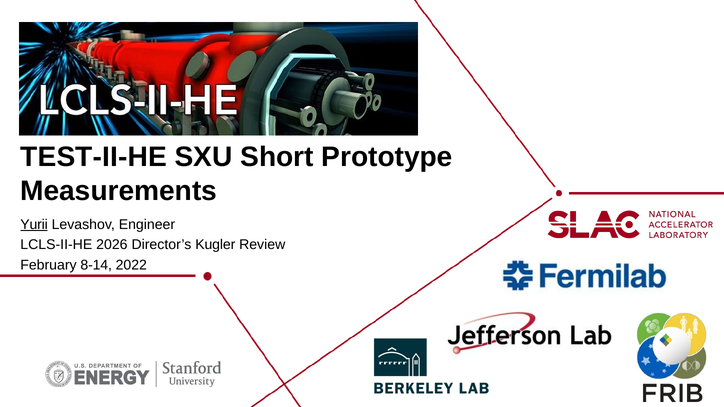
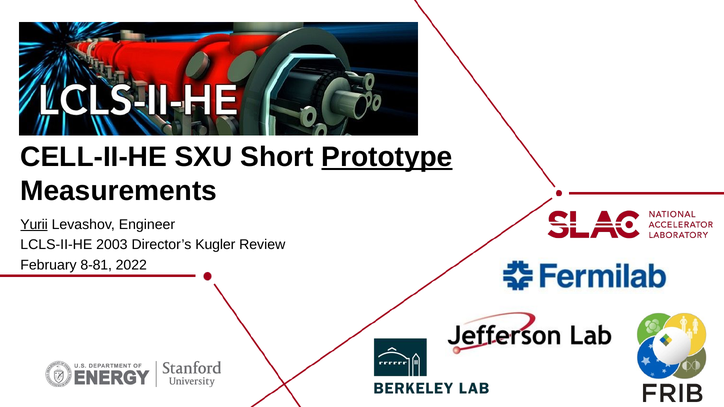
TEST-II-HE: TEST-II-HE -> CELL-II-HE (94, 157)
Prototype underline: none -> present (387, 157)
2026: 2026 -> 2003 (112, 245)
8-14: 8-14 -> 8-81 (96, 265)
